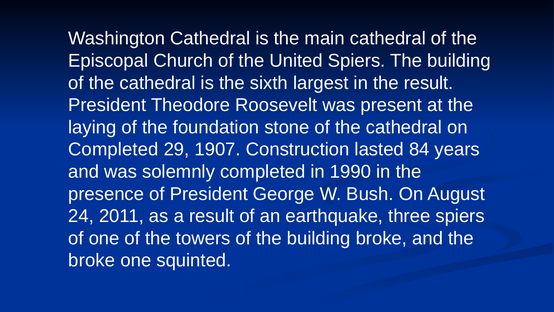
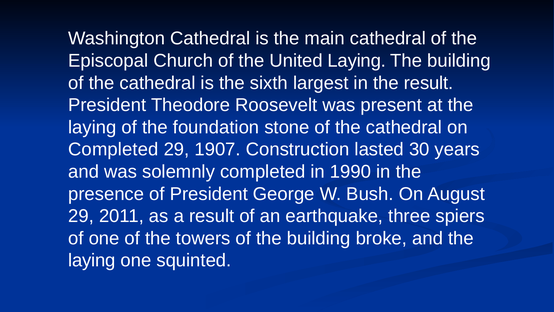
United Spiers: Spiers -> Laying (357, 61)
84: 84 -> 30 (419, 149)
24: 24 -> 29 (81, 216)
broke: broke -> laying (92, 260)
